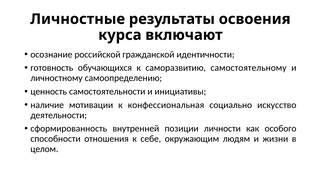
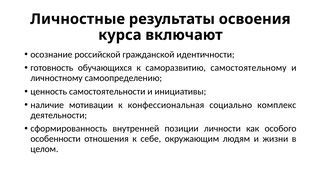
искусство: искусство -> комплекс (277, 105)
способности: способности -> особенности (56, 138)
